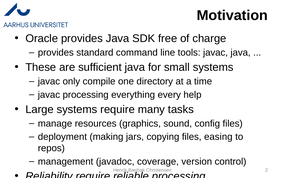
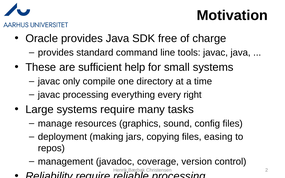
sufficient java: java -> help (135, 67)
help: help -> right (193, 95)
